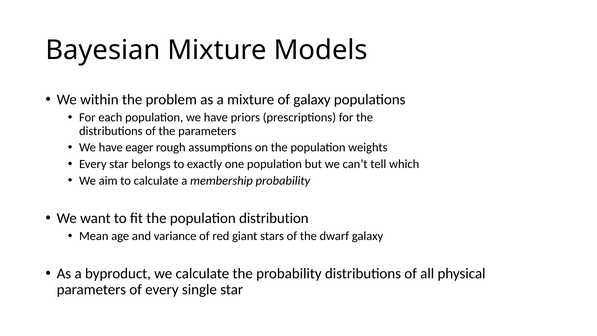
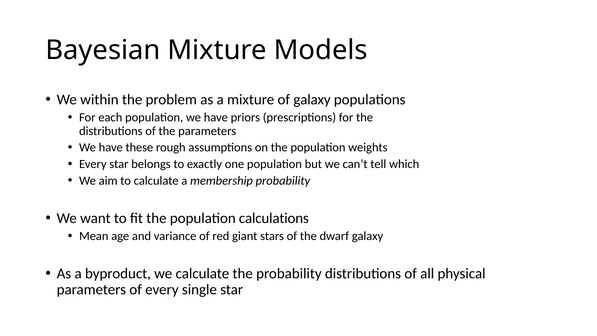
eager: eager -> these (139, 147)
distribution: distribution -> calculations (274, 218)
